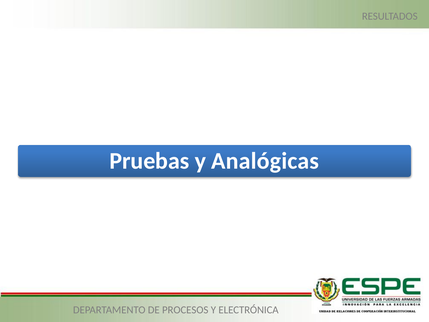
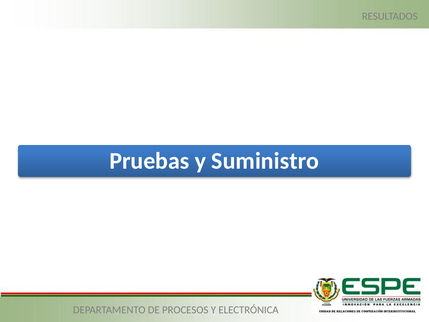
Analógicas: Analógicas -> Suministro (265, 161)
